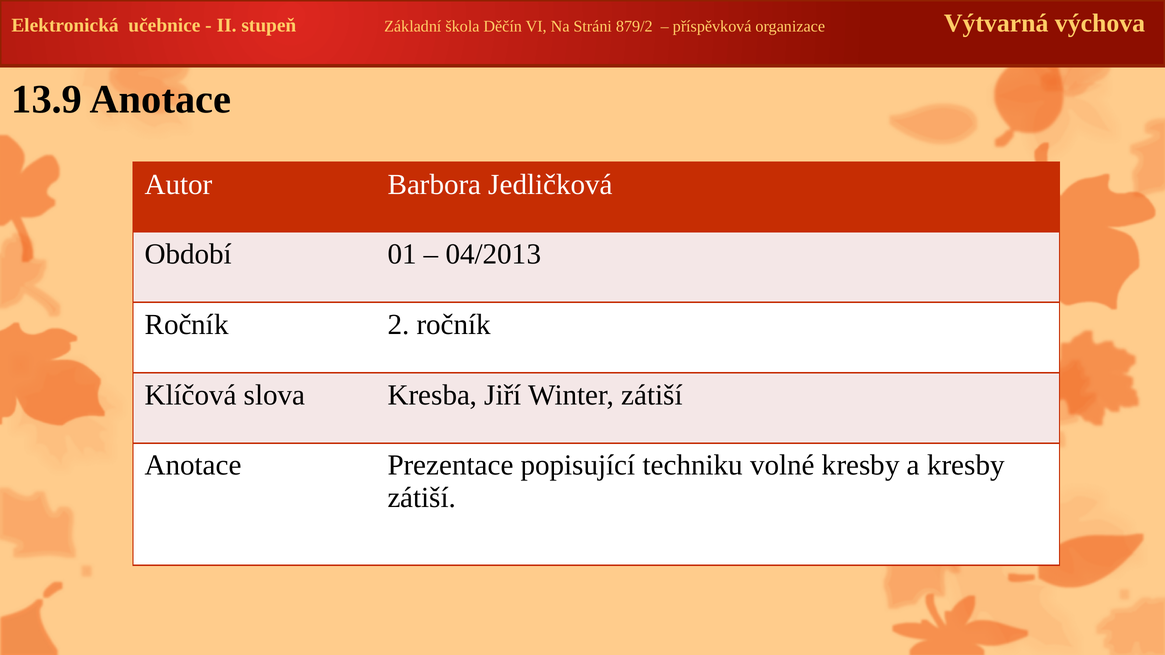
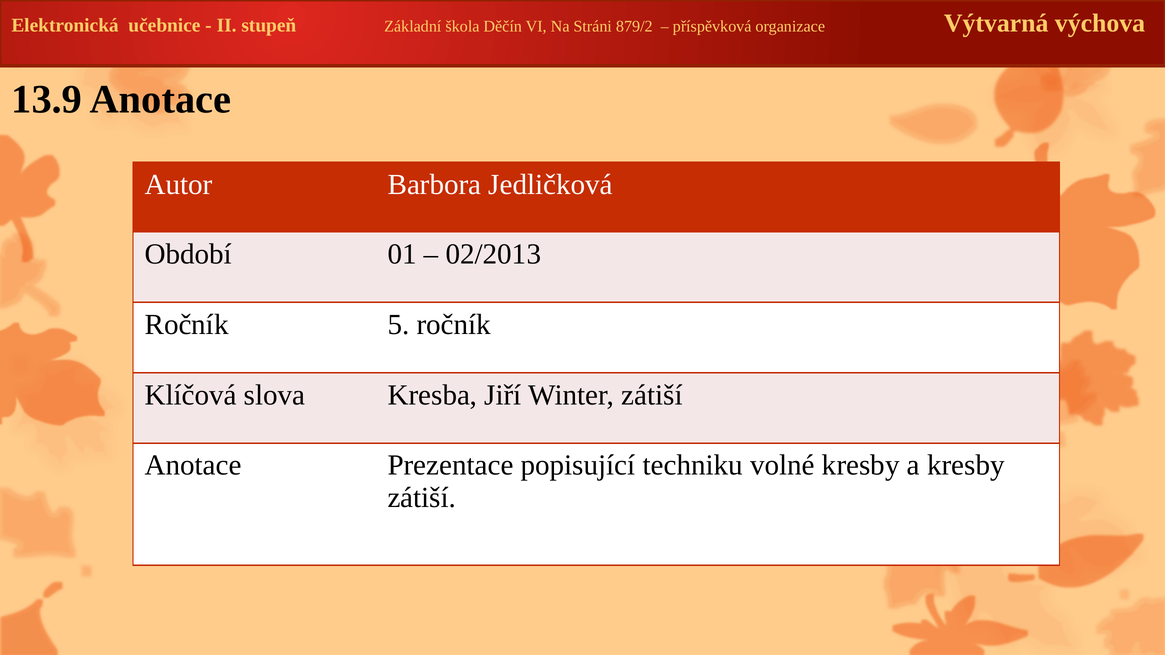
04/2013: 04/2013 -> 02/2013 (493, 254)
2: 2 -> 5 (399, 325)
